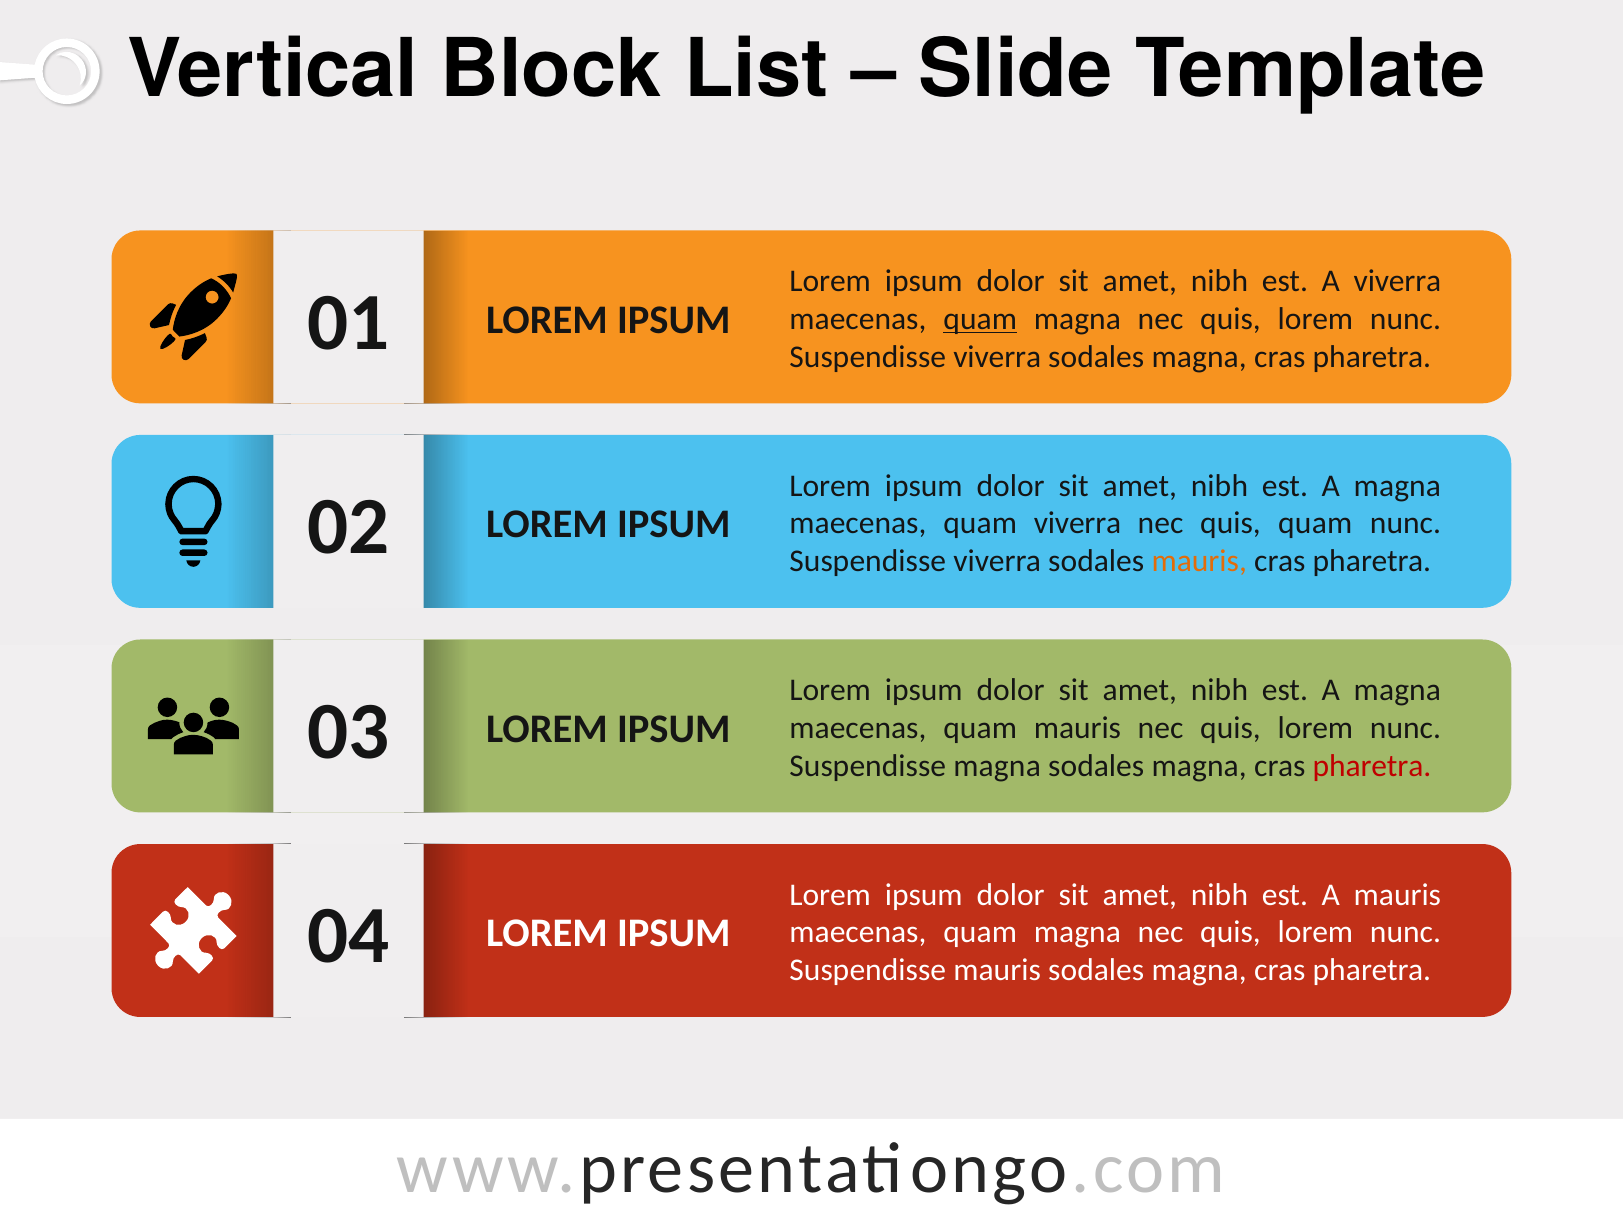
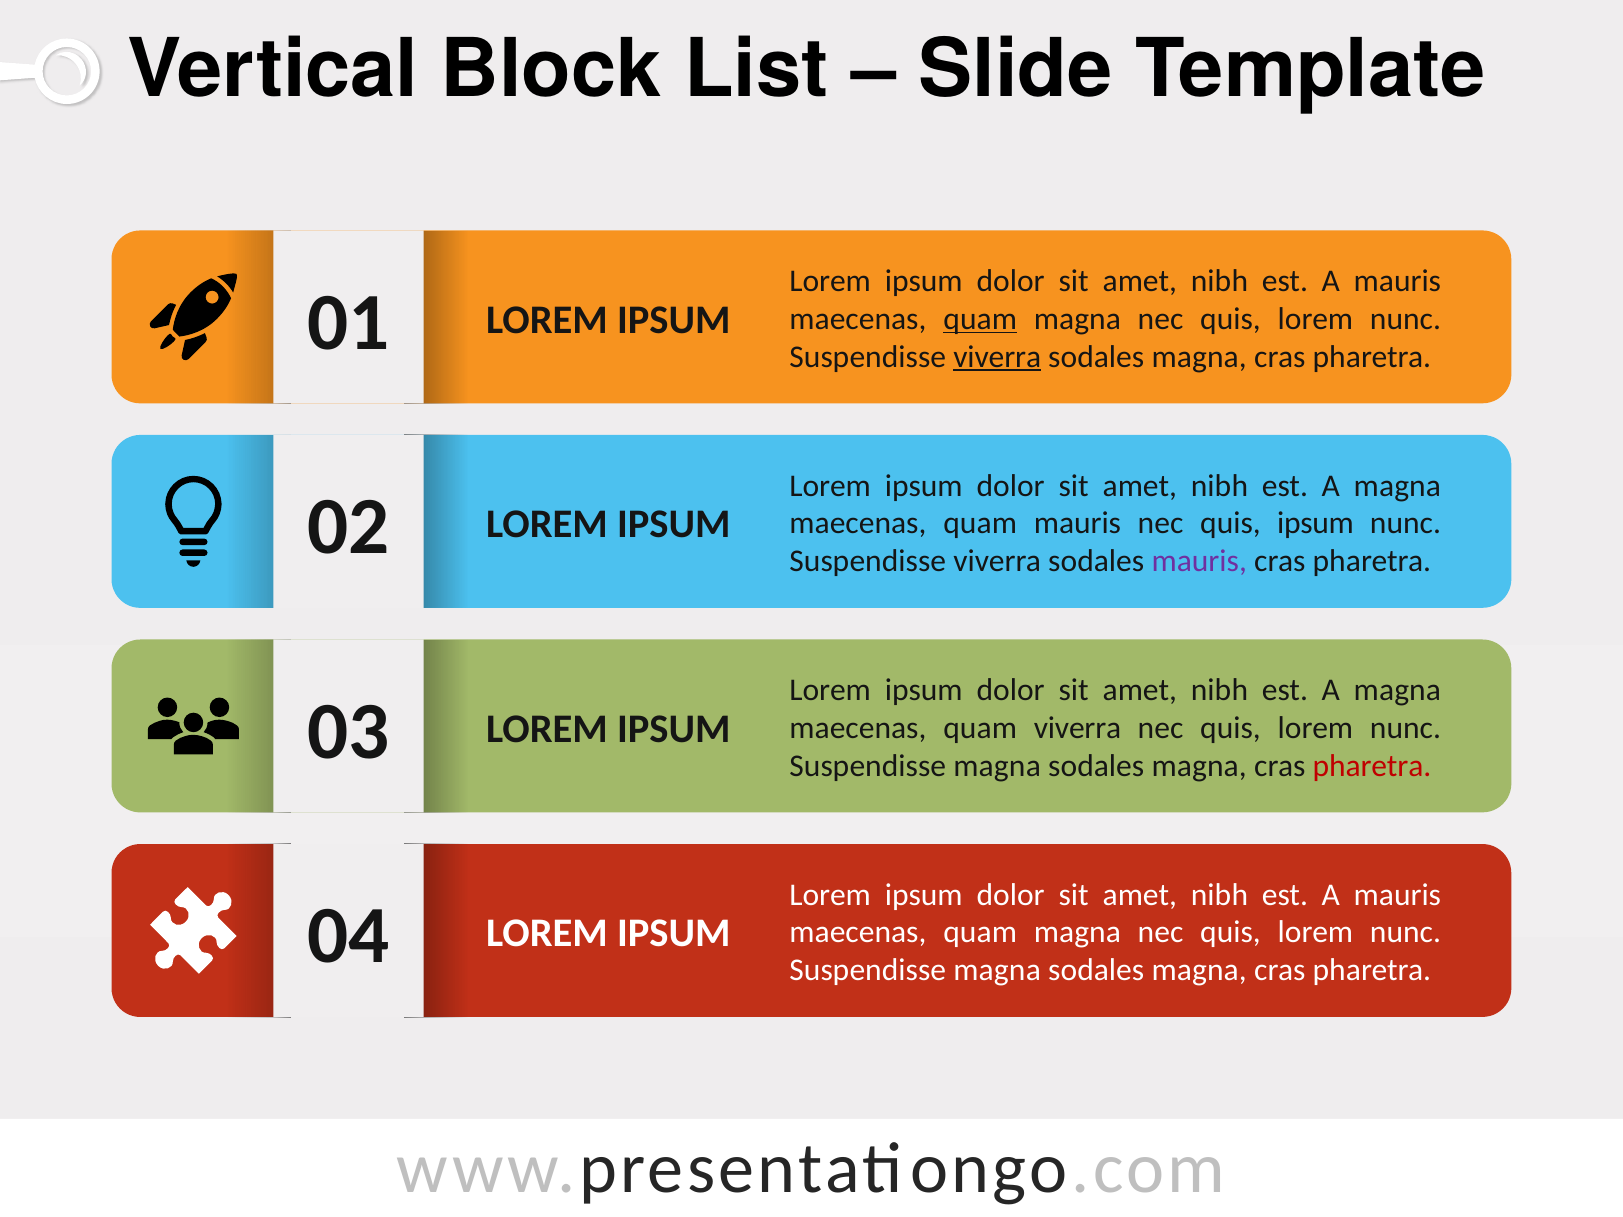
viverra: viverra -> mauris (1397, 281)
viverra underline: none -> present (997, 357)
quam viverra: viverra -> mauris (1077, 524)
quis quam: quam -> ipsum (1316, 524)
mauris colour: orange -> purple (1199, 562)
quam mauris: mauris -> viverra (1078, 728)
mauris: mauris -> magna (997, 971)
